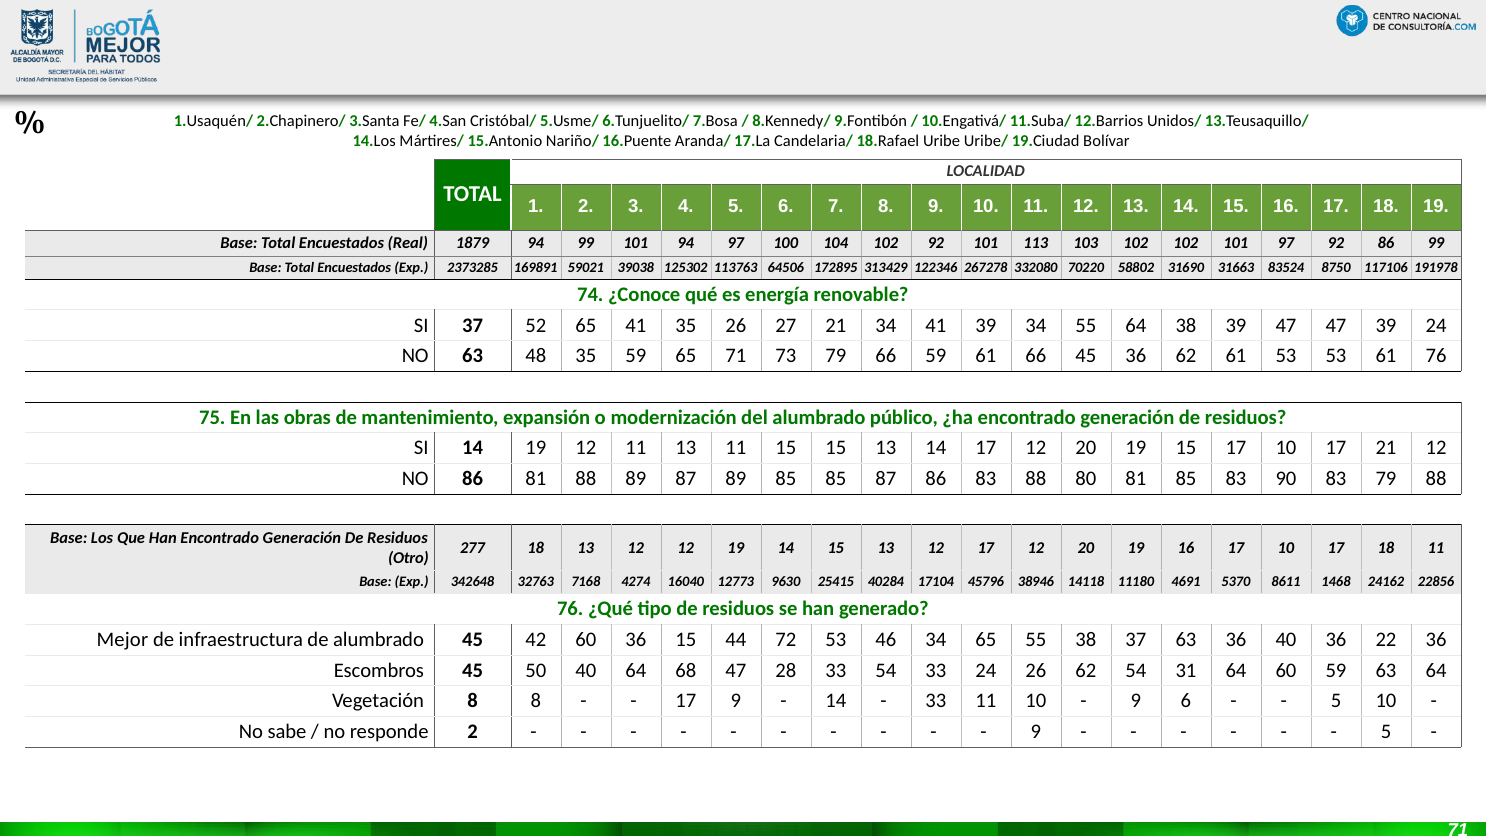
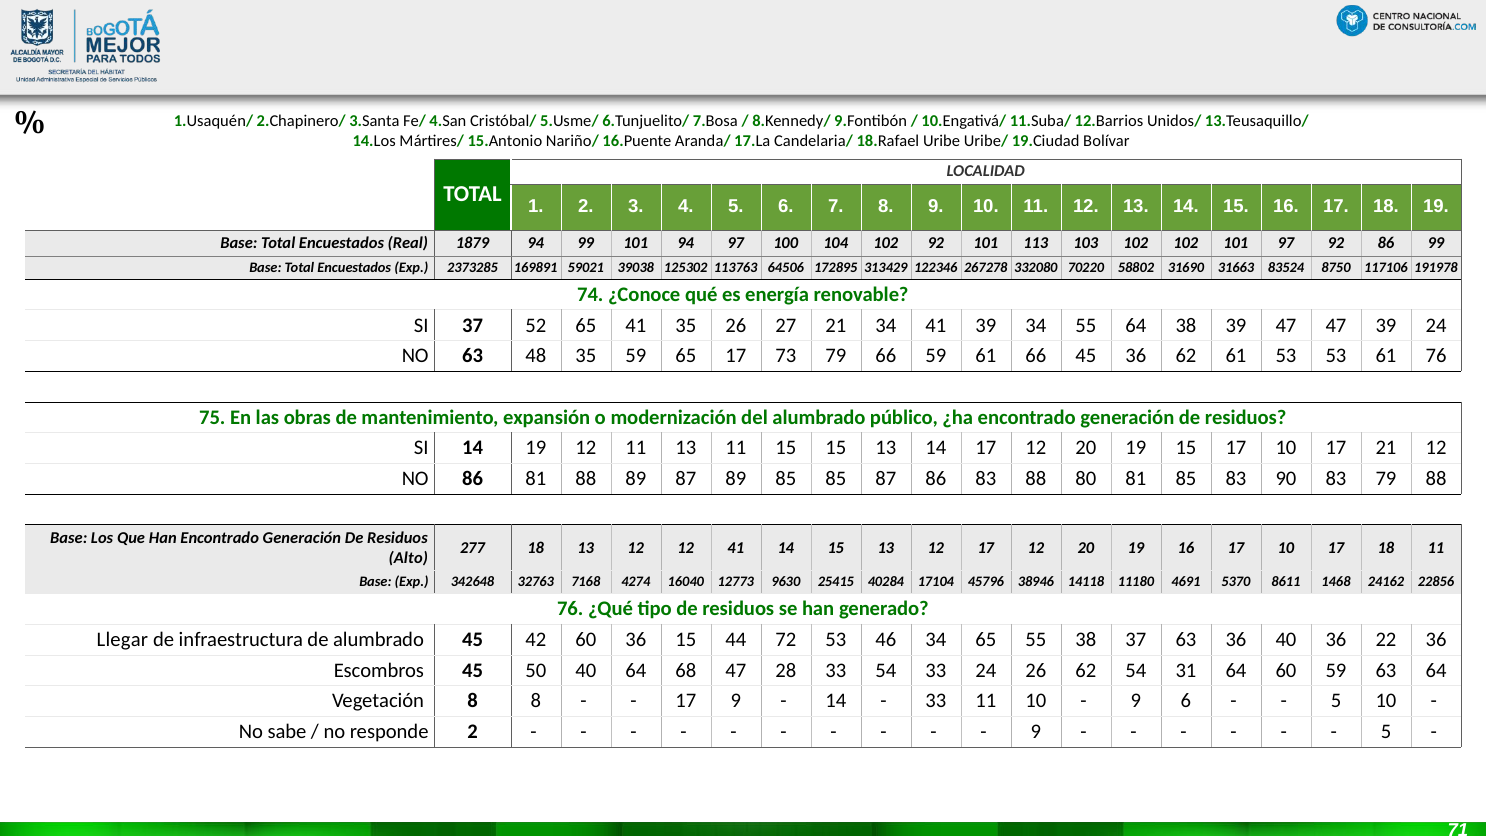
65 71: 71 -> 17 (736, 356)
12 19: 19 -> 41 (736, 548)
Otro: Otro -> Alto (408, 558)
Mejor: Mejor -> Llegar (122, 640)
